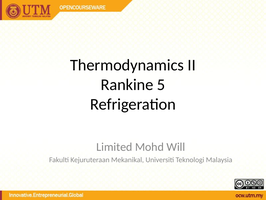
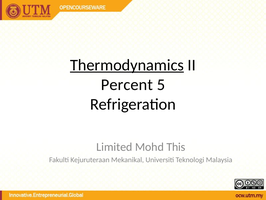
Thermodynamics underline: none -> present (127, 65)
Rankine: Rankine -> Percent (127, 84)
Will: Will -> This (176, 147)
